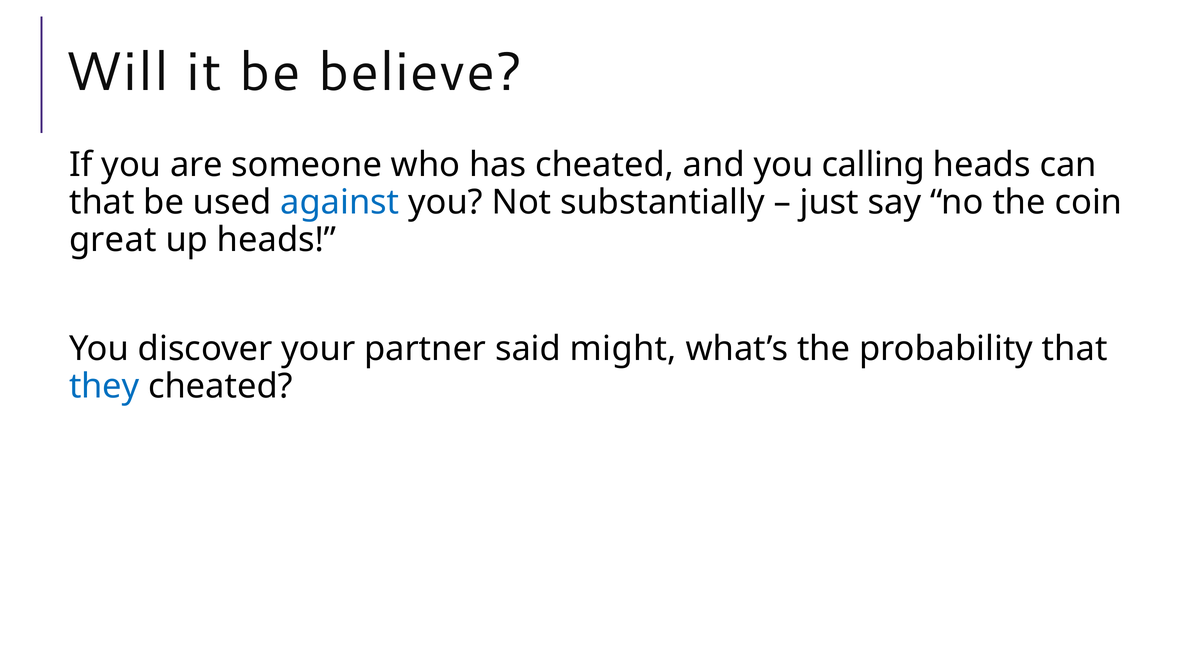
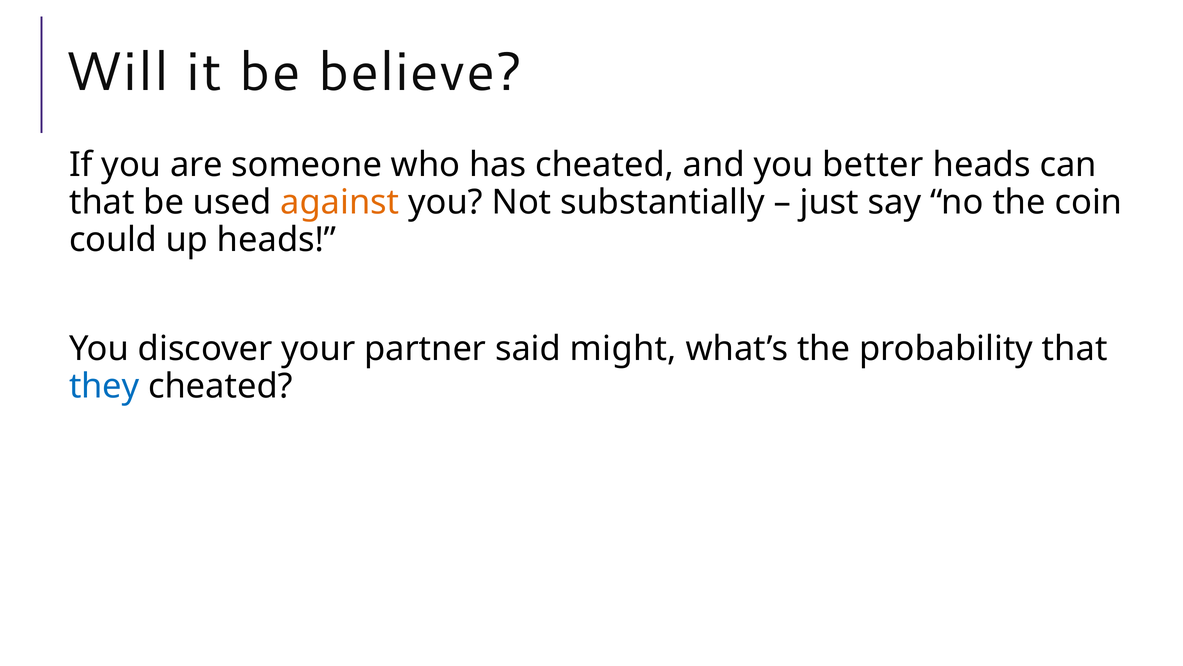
calling: calling -> better (873, 165)
against colour: blue -> orange (340, 202)
great: great -> could (113, 239)
